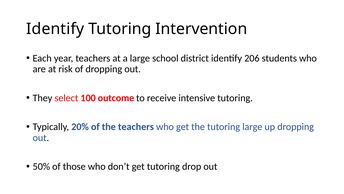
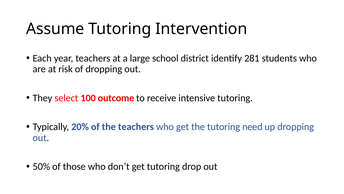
Identify: Identify -> Assume (55, 29)
206: 206 -> 281 (252, 58)
tutoring large: large -> need (252, 127)
